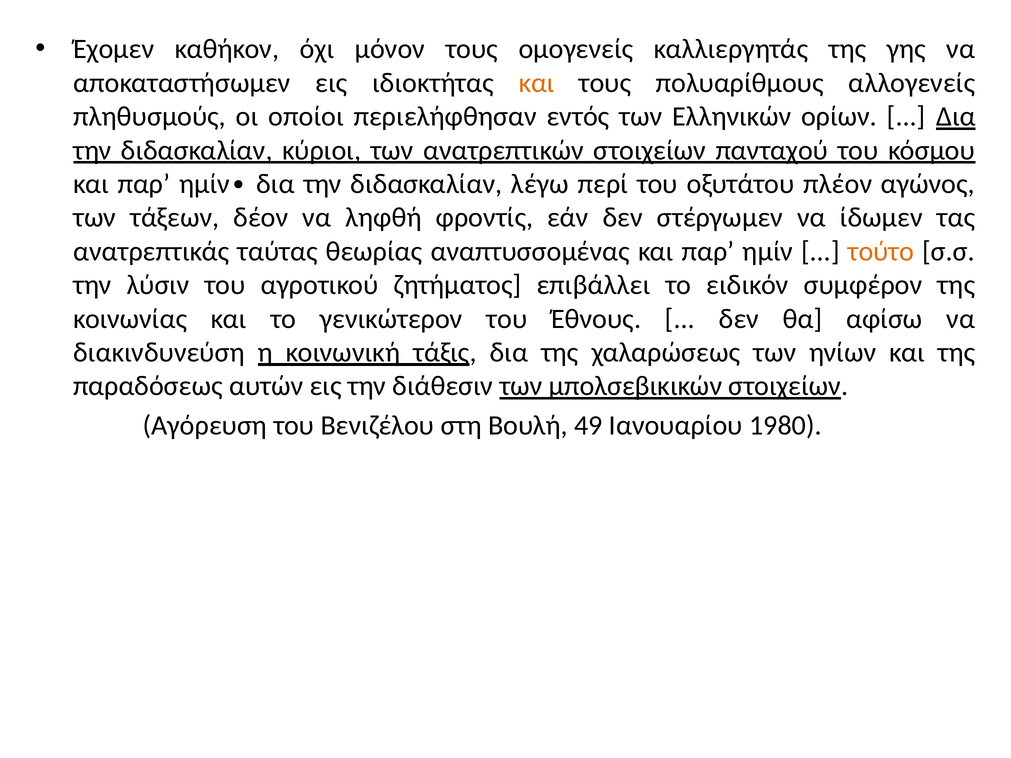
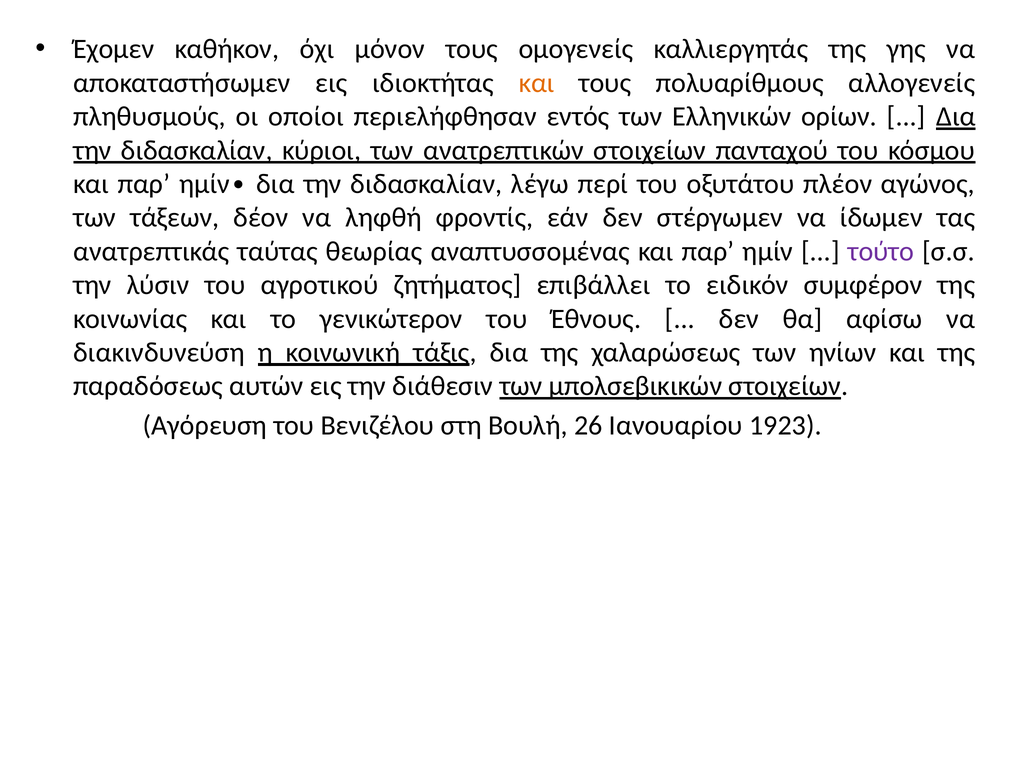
τούτο colour: orange -> purple (881, 251)
49: 49 -> 26 (588, 426)
1980: 1980 -> 1923 (785, 426)
